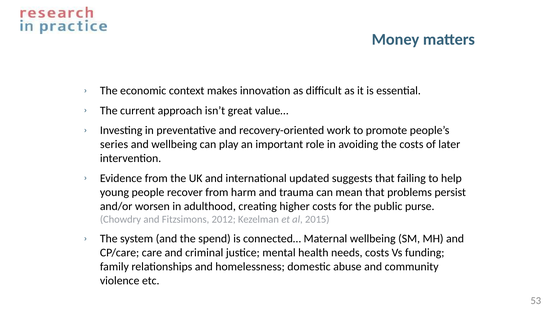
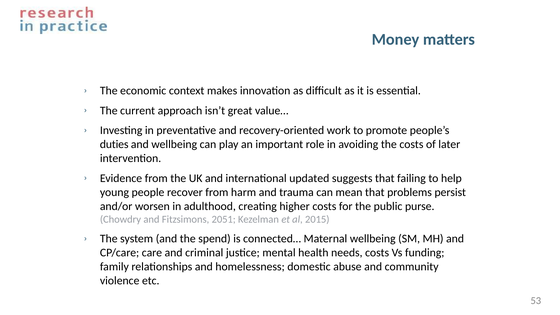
series: series -> duties (114, 144)
2012: 2012 -> 2051 (224, 219)
